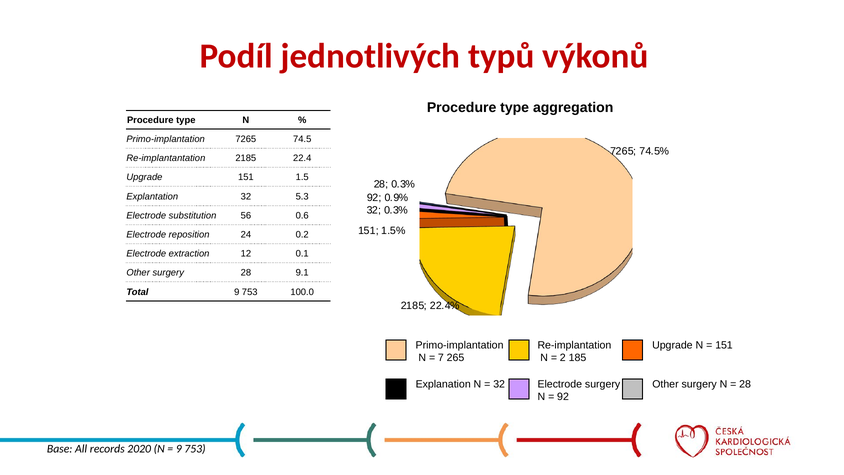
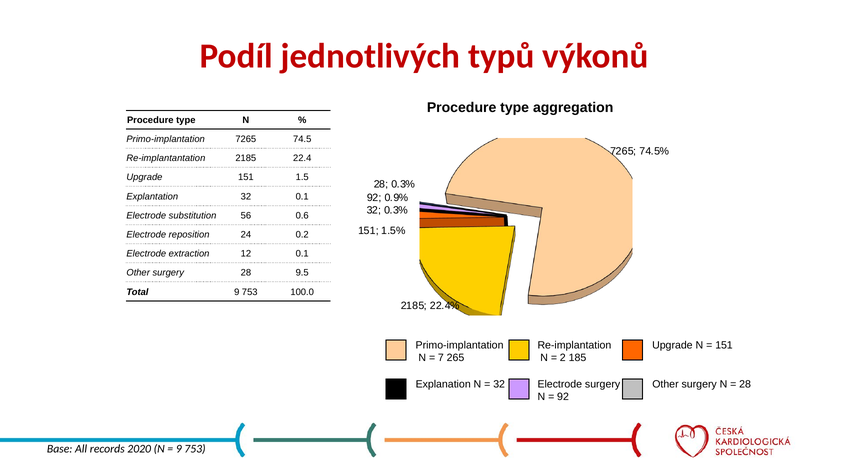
32 5.3: 5.3 -> 0.1 (302, 196)
9.1: 9.1 -> 9.5 (302, 273)
